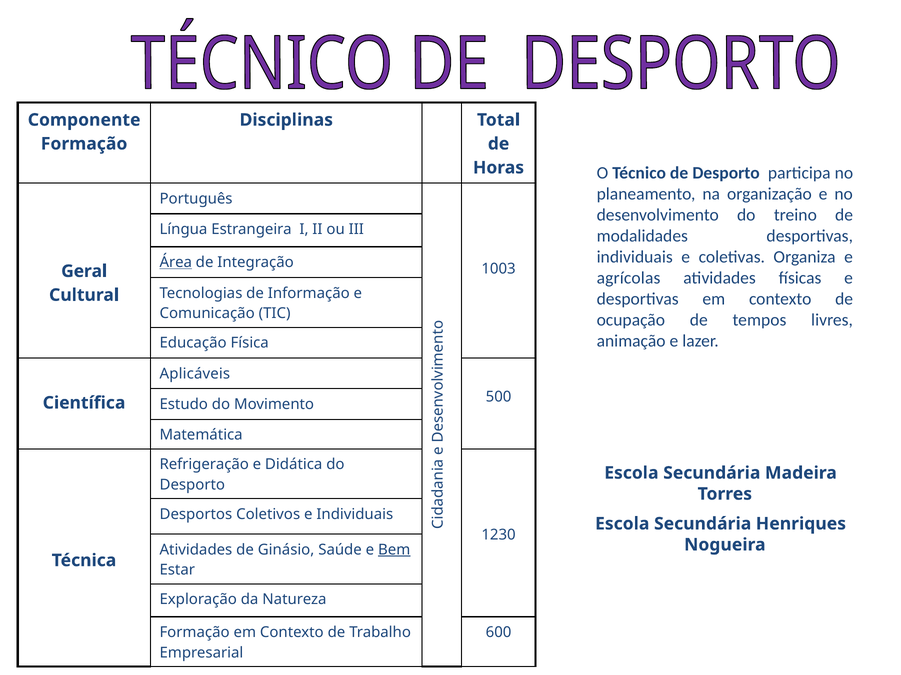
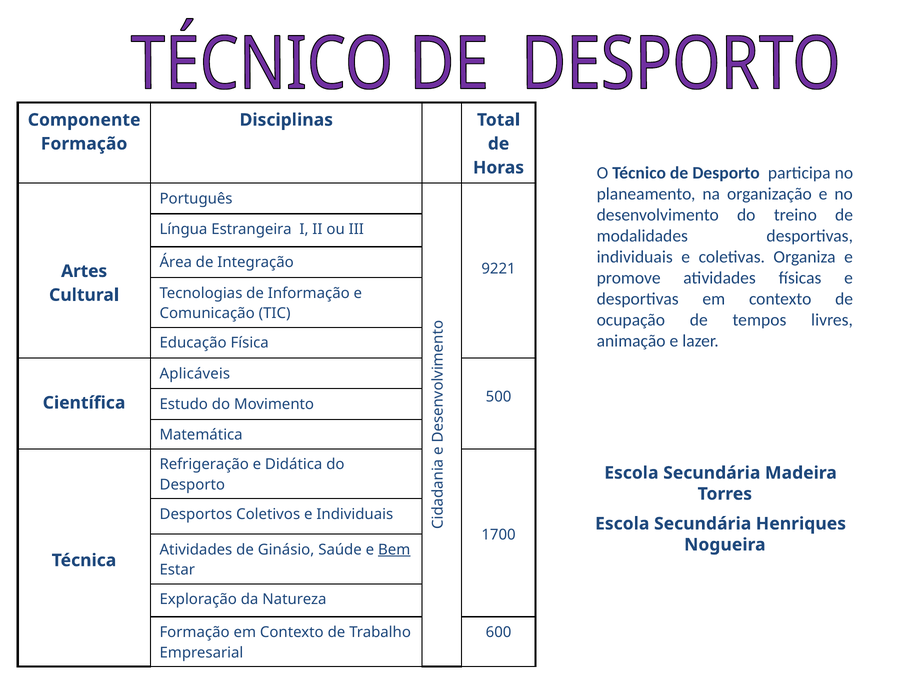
Área underline: present -> none (176, 263)
1003: 1003 -> 9221 (499, 269)
Geral: Geral -> Artes (84, 272)
agrícolas: agrícolas -> promove (629, 278)
1230: 1230 -> 1700 (499, 535)
